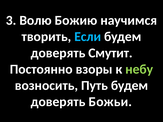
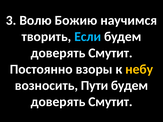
небу colour: light green -> yellow (139, 69)
Путь: Путь -> Пути (95, 86)
Божьи: Божьи -> Смутит (110, 102)
